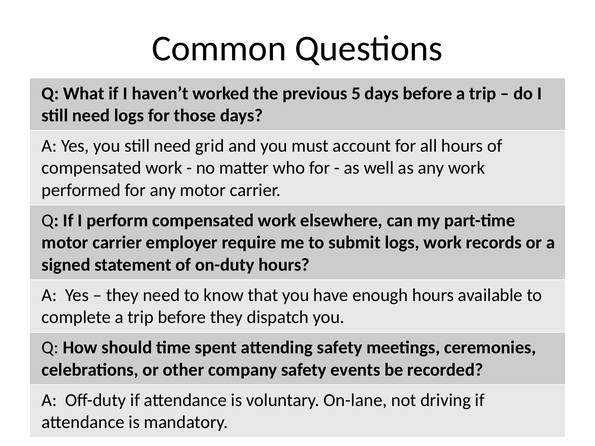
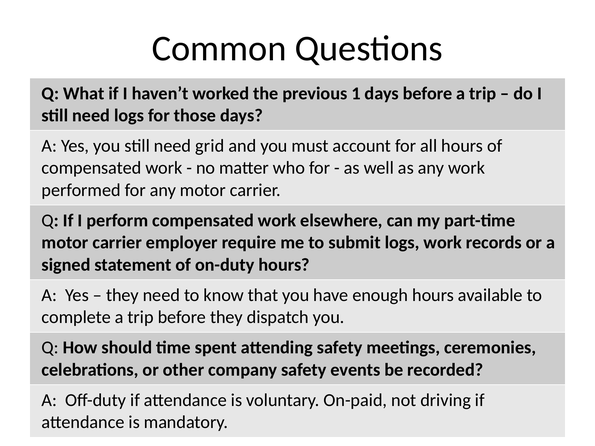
5: 5 -> 1 (356, 93)
On-lane: On-lane -> On-paid (355, 400)
